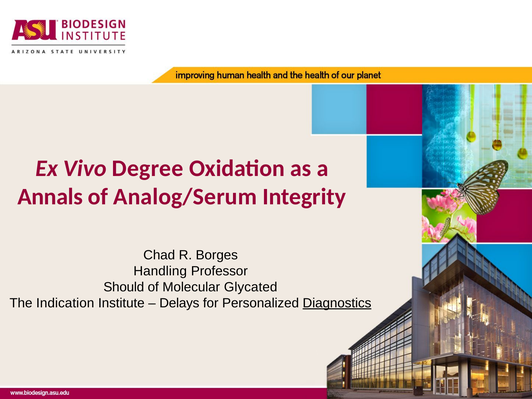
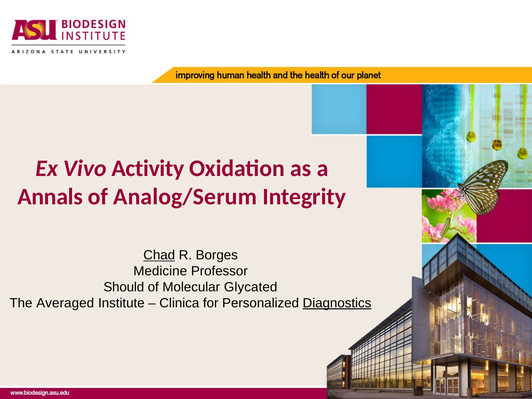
Degree: Degree -> Activity (148, 168)
Chad underline: none -> present (159, 255)
Handling: Handling -> Medicine (160, 271)
Indication: Indication -> Averaged (65, 303)
Delays: Delays -> Clinica (179, 303)
